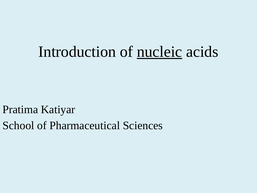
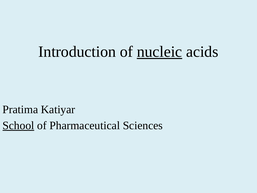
School underline: none -> present (18, 125)
